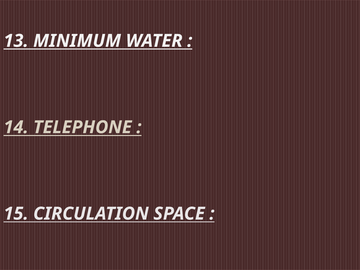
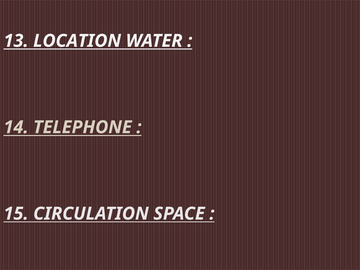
MINIMUM: MINIMUM -> LOCATION (77, 41)
